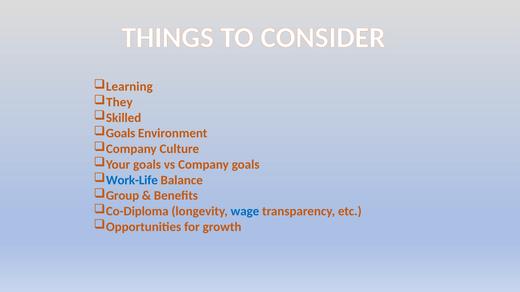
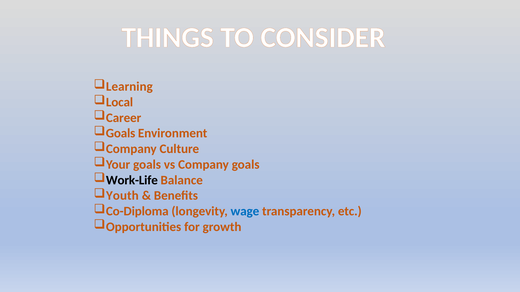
They: They -> Local (120, 102)
Skilled: Skilled -> Career (124, 118)
Work-Life colour: blue -> black (132, 180)
Group: Group -> Youth (122, 196)
